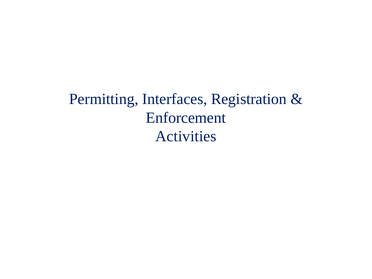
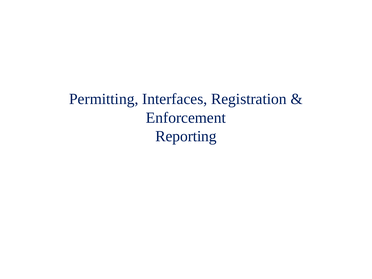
Activities: Activities -> Reporting (186, 136)
